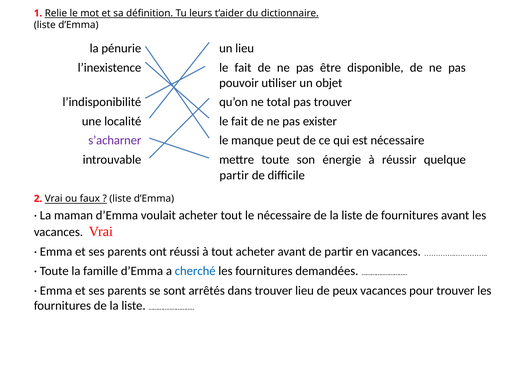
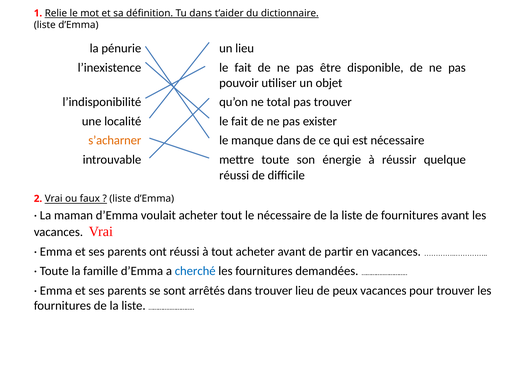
Tu leurs: leurs -> dans (201, 13)
s’acharner colour: purple -> orange (115, 140)
manque peut: peut -> dans (288, 140)
partir: partir -> réussi (234, 175)
